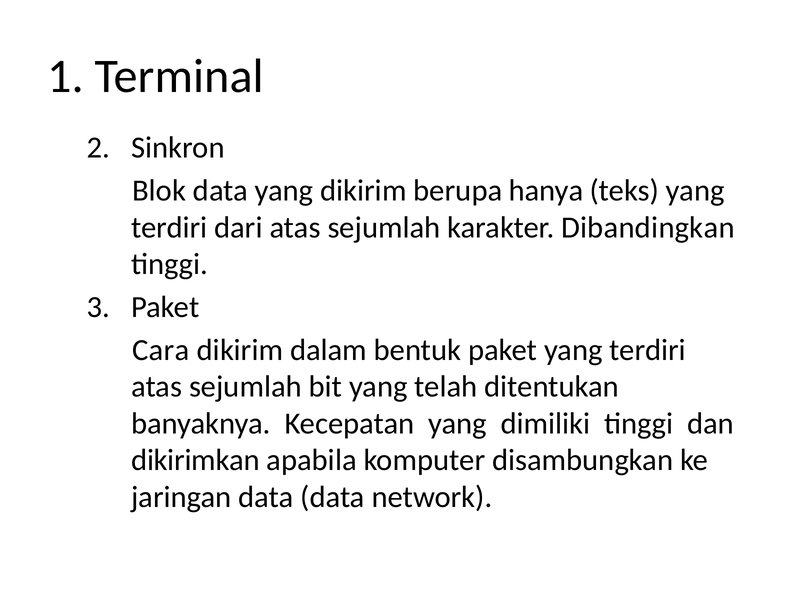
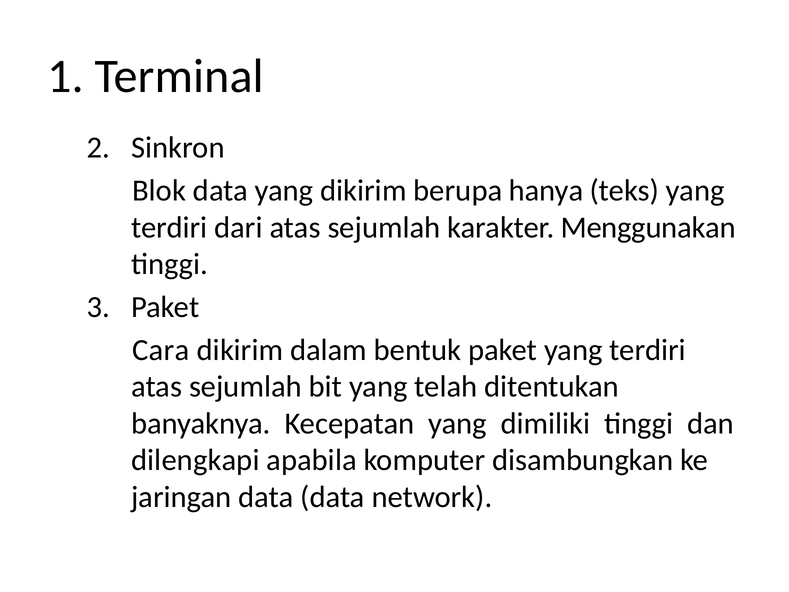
Dibandingkan: Dibandingkan -> Menggunakan (648, 227)
dikirimkan: dikirimkan -> dilengkapi (195, 460)
